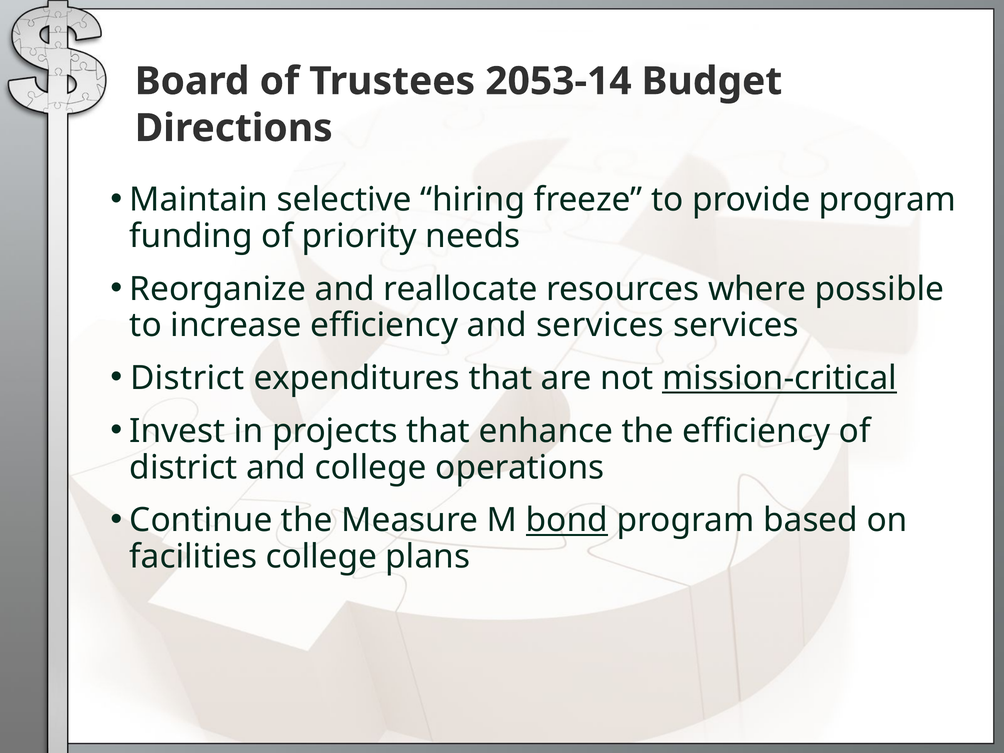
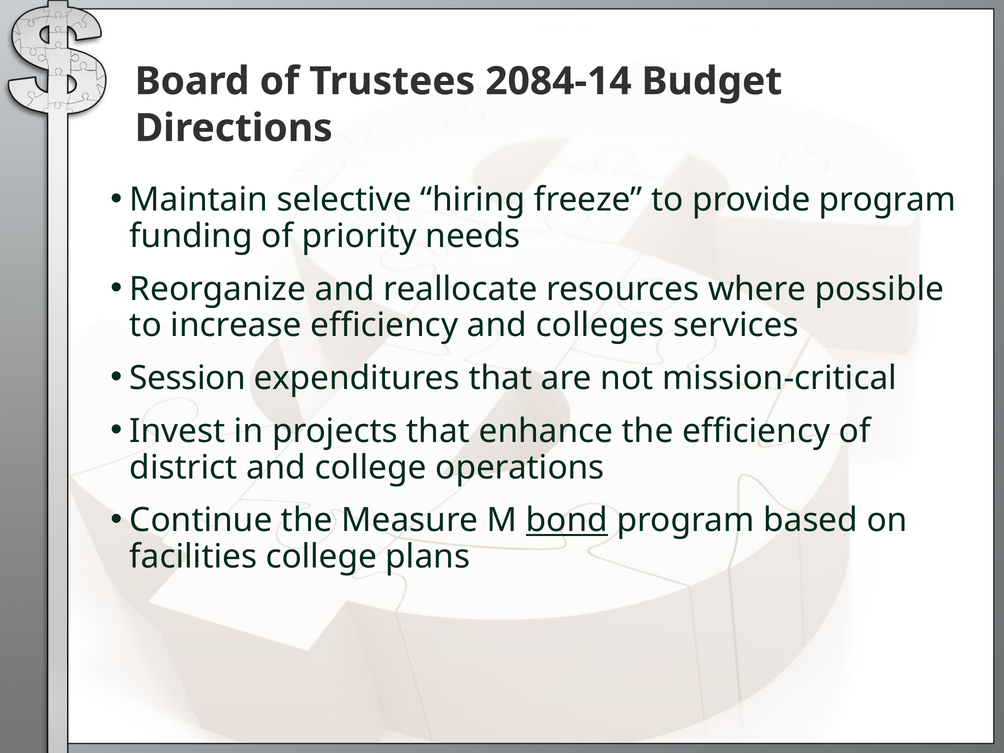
2053-14: 2053-14 -> 2084-14 (558, 81)
and services: services -> colleges (600, 325)
District: District -> Session (188, 378)
mission-critical underline: present -> none (780, 378)
